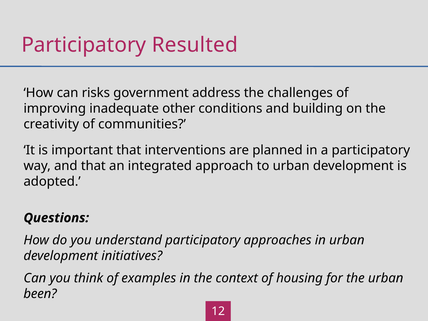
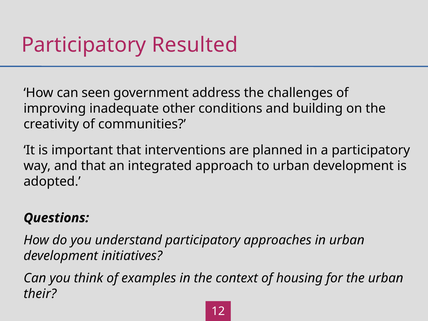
risks: risks -> seen (96, 93)
been: been -> their (40, 294)
